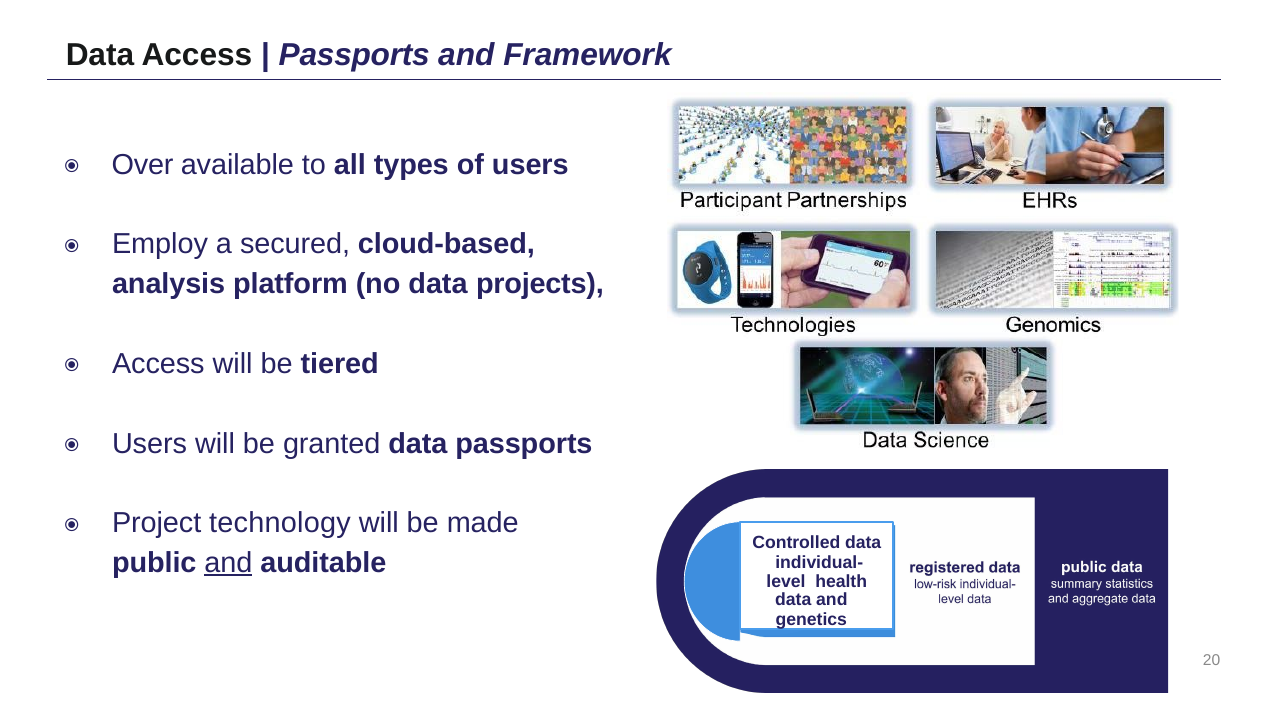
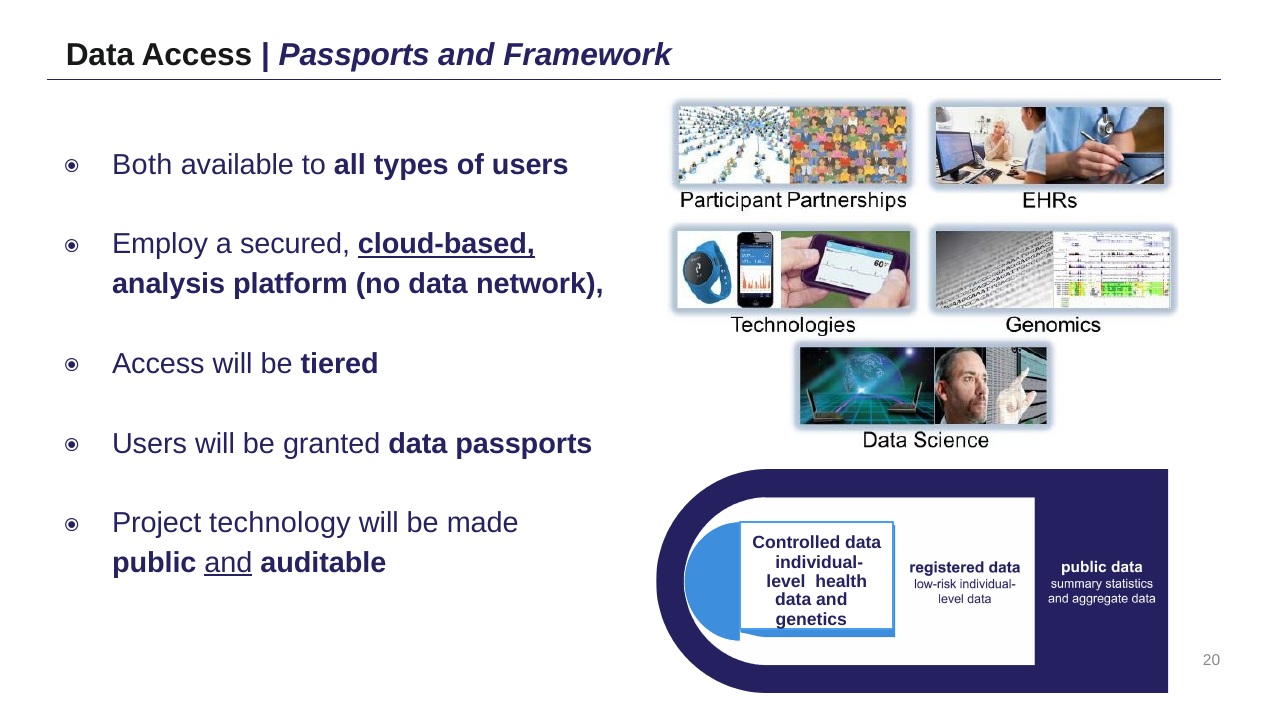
Over: Over -> Both (142, 165)
cloud-based underline: none -> present (446, 244)
projects: projects -> network (540, 284)
